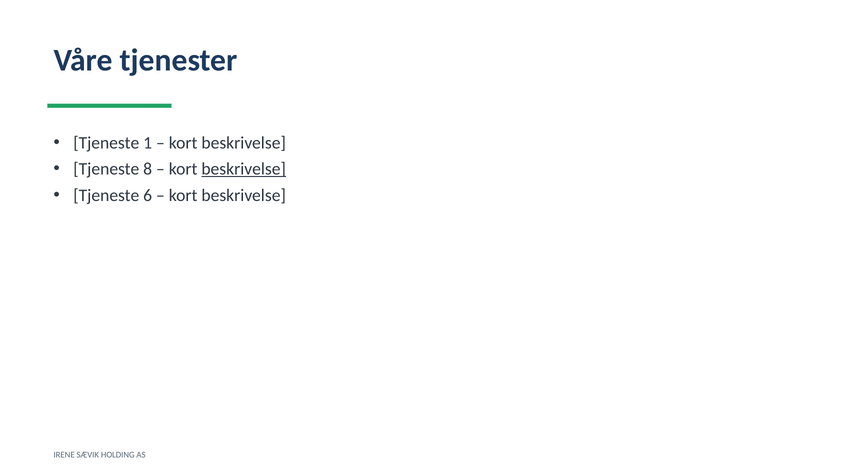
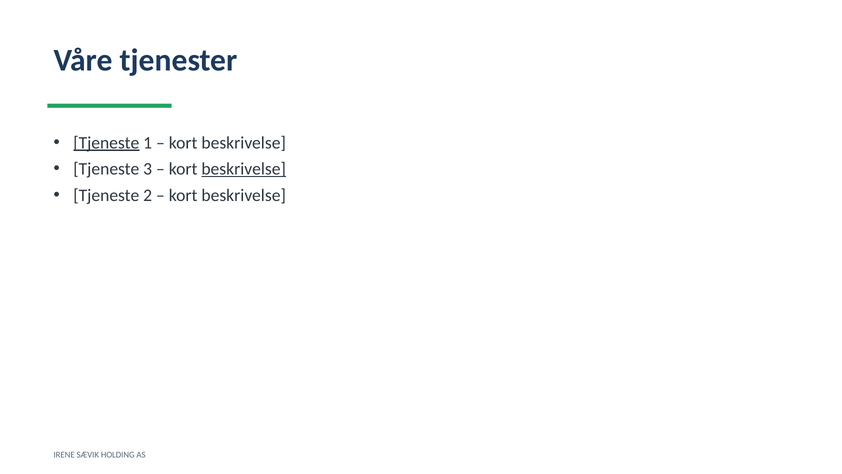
Tjeneste underline: none -> present (106, 143)
8: 8 -> 3 (148, 169)
6: 6 -> 2 (148, 195)
